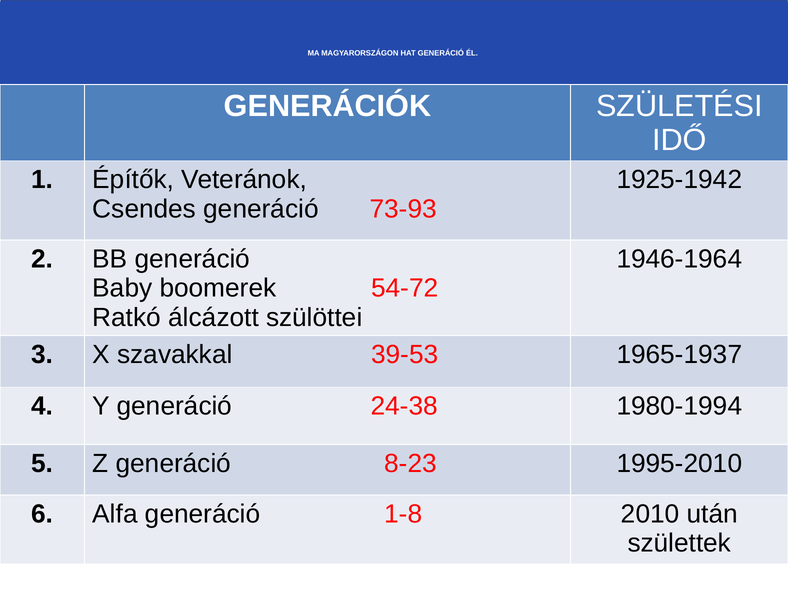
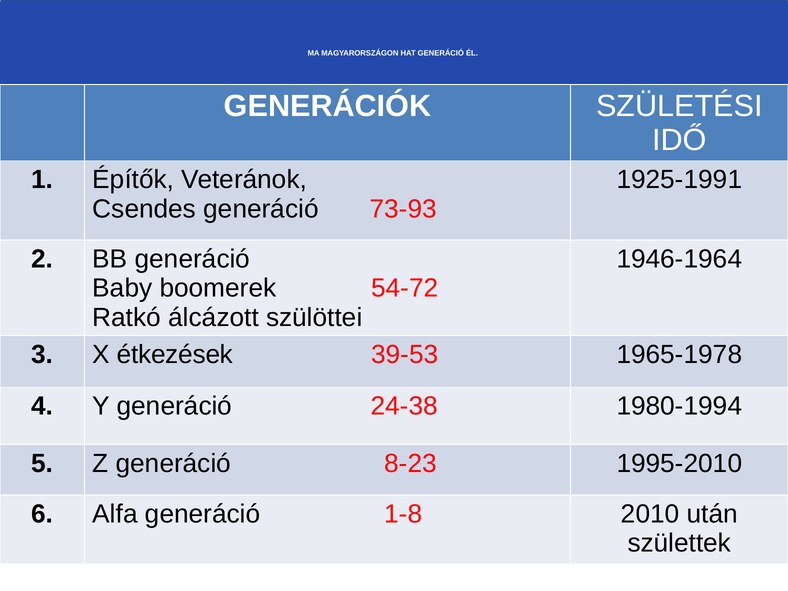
1925-1942: 1925-1942 -> 1925-1991 (679, 180)
szavakkal: szavakkal -> étkezések (175, 355)
1965-1937: 1965-1937 -> 1965-1978 (679, 355)
